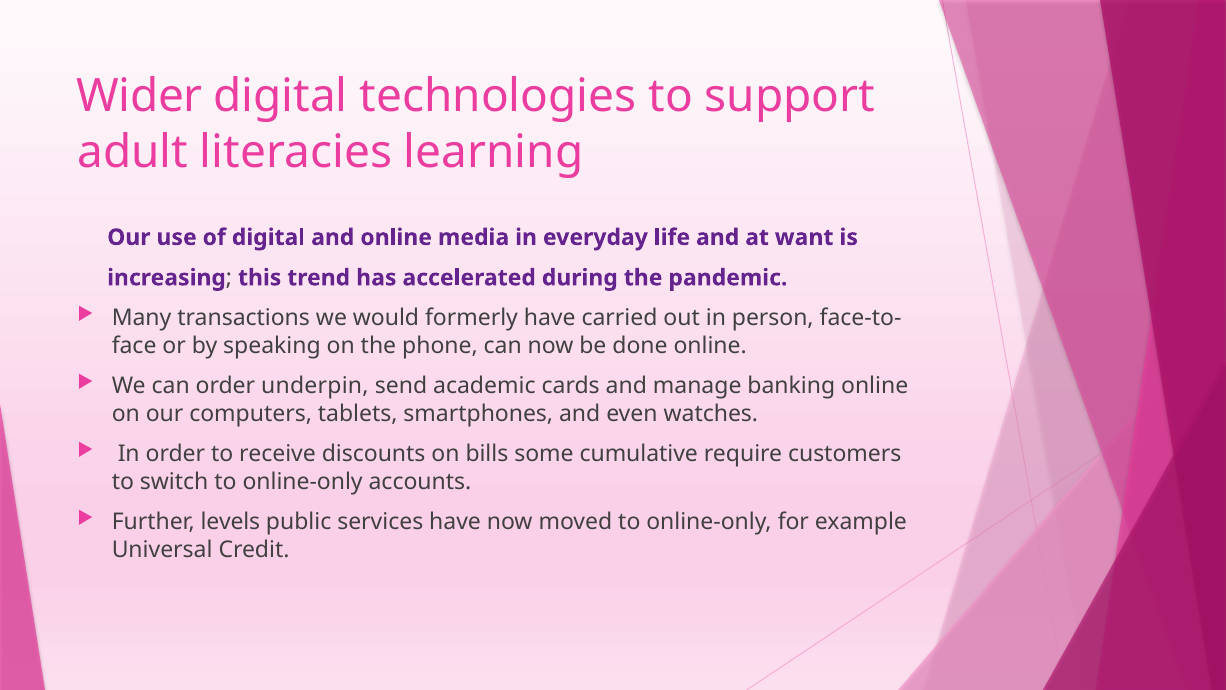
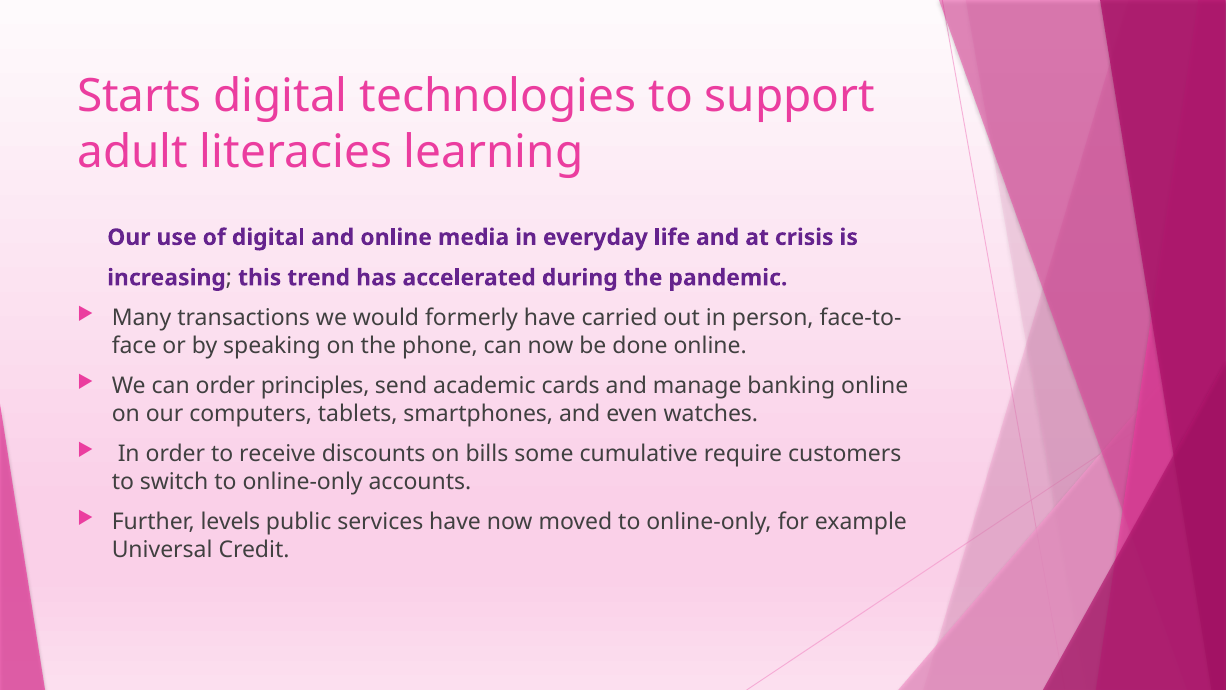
Wider: Wider -> Starts (139, 97)
want: want -> crisis (804, 237)
underpin: underpin -> principles (315, 386)
